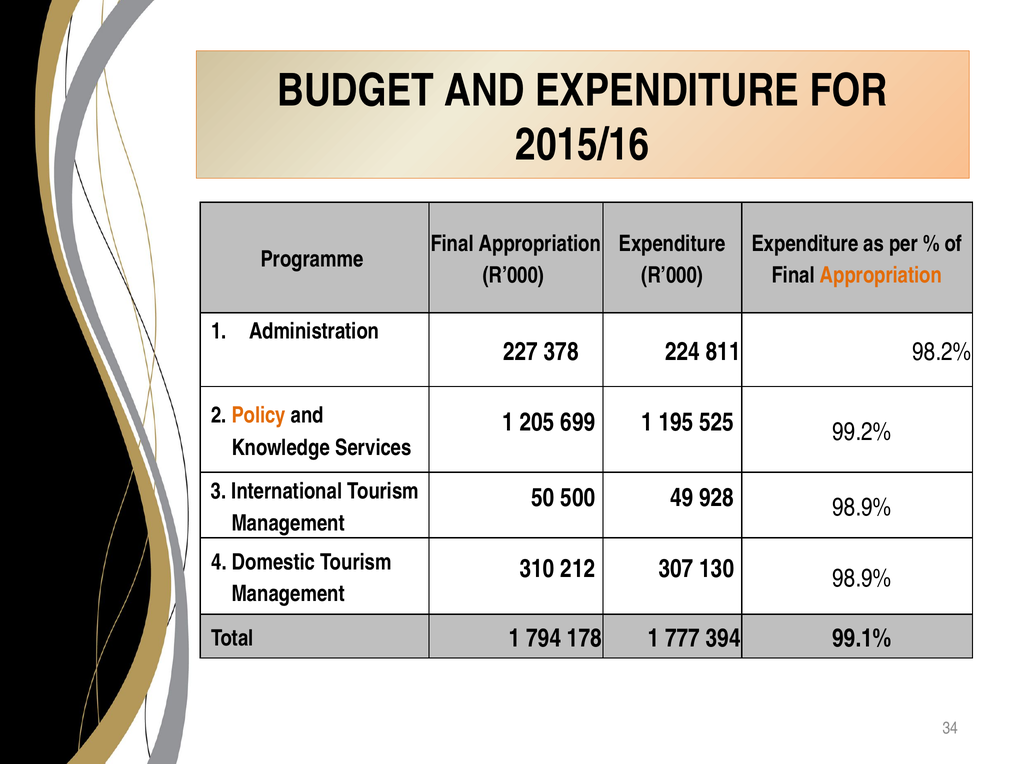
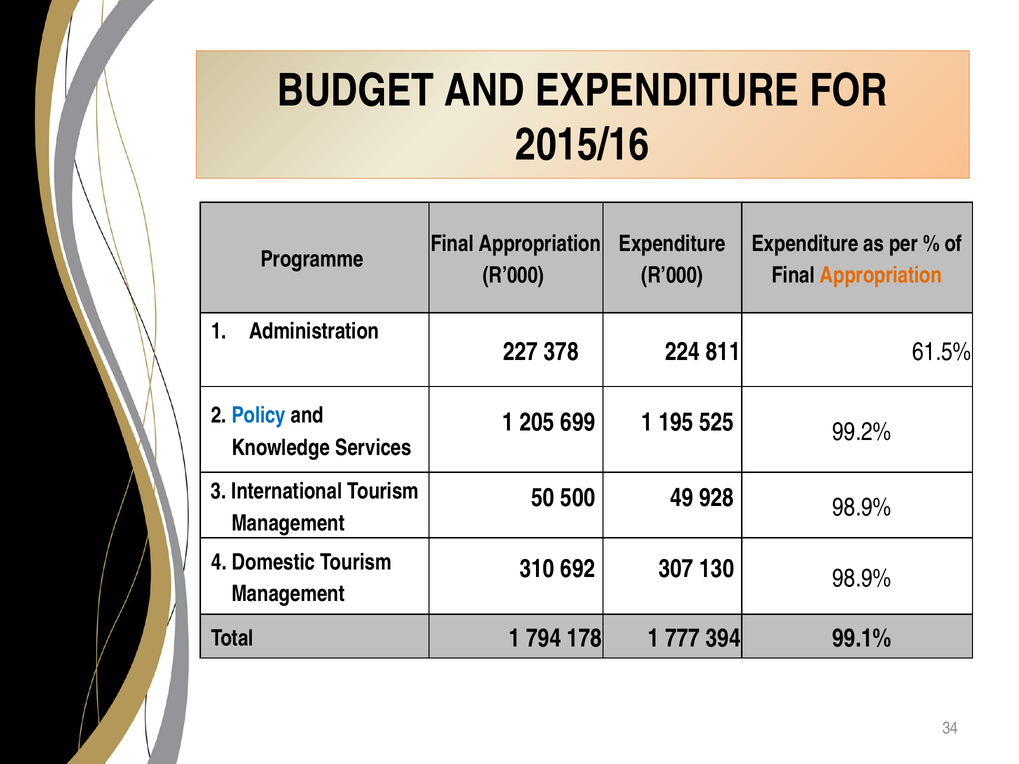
98.2%: 98.2% -> 61.5% (942, 352)
Policy colour: orange -> blue (259, 415)
212: 212 -> 692 (578, 569)
